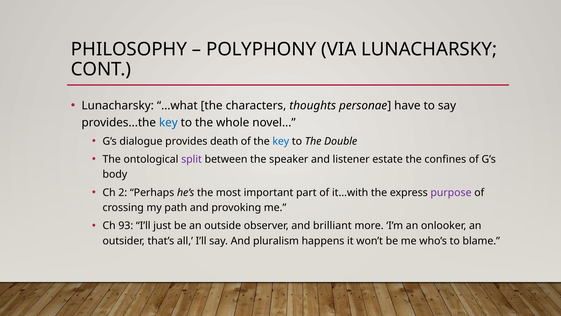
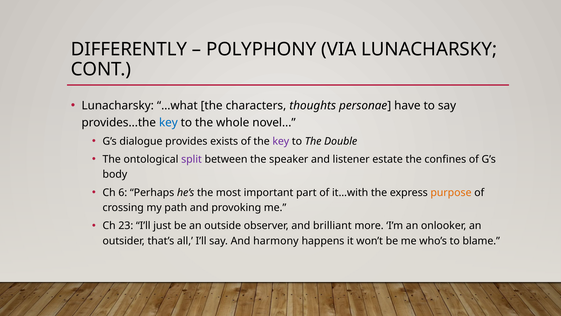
PHILOSOPHY: PHILOSOPHY -> DIFFERENTLY (129, 49)
death: death -> exists (224, 141)
key colour: blue -> purple (281, 141)
2: 2 -> 6 (123, 192)
purpose colour: purple -> orange (451, 192)
93: 93 -> 23 (126, 225)
pluralism: pluralism -> harmony (276, 241)
